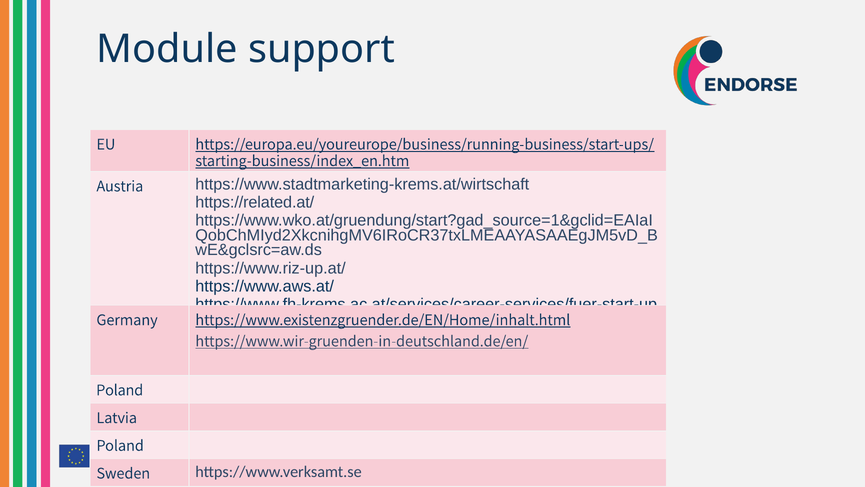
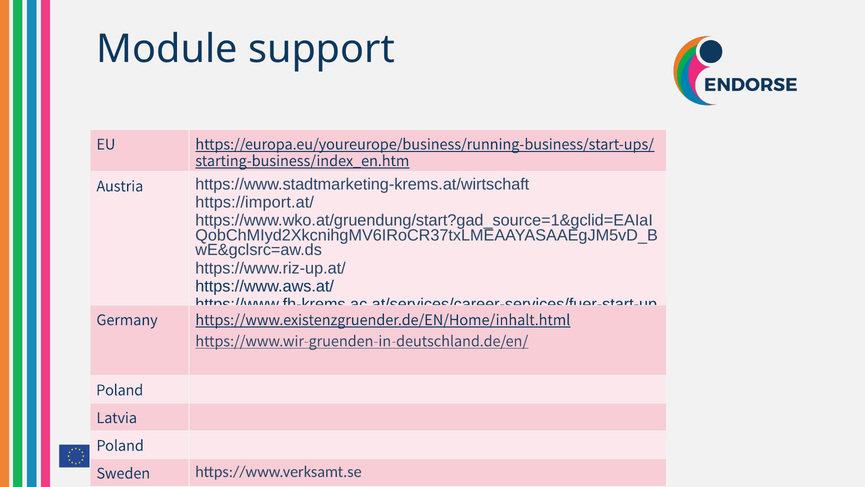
https://related.at/: https://related.at/ -> https://import.at/ (255, 202)
